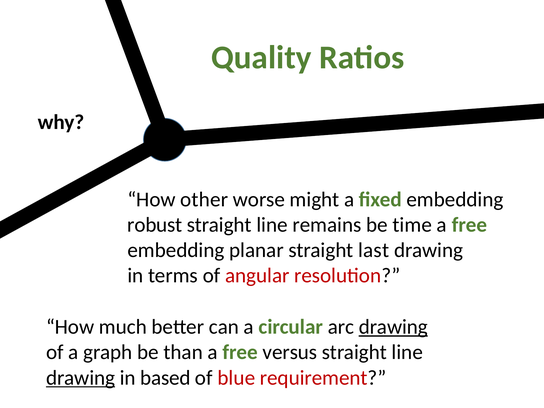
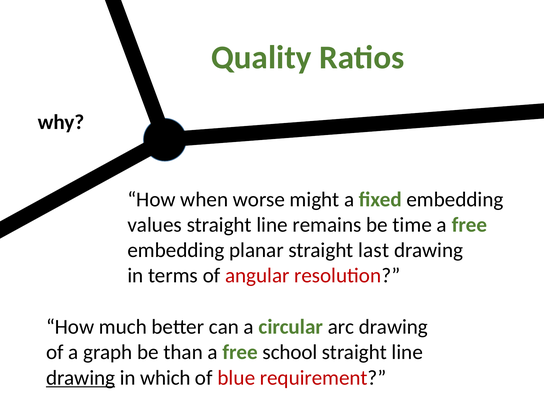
other: other -> when (204, 199)
robust: robust -> values (155, 225)
drawing underline: present -> none (393, 327)
versus: versus -> school (290, 352)
based: based -> which (165, 378)
